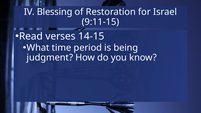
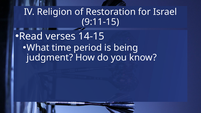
Blessing: Blessing -> Religion (55, 12)
